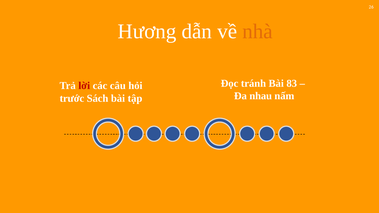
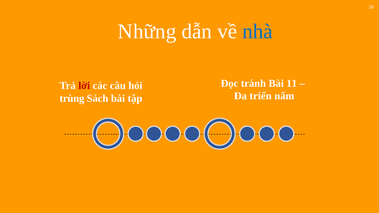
Hương: Hương -> Những (147, 31)
nhà colour: orange -> blue (257, 31)
83: 83 -> 11 (292, 83)
nhau: nhau -> triển (261, 96)
trước: trước -> trùng (72, 98)
